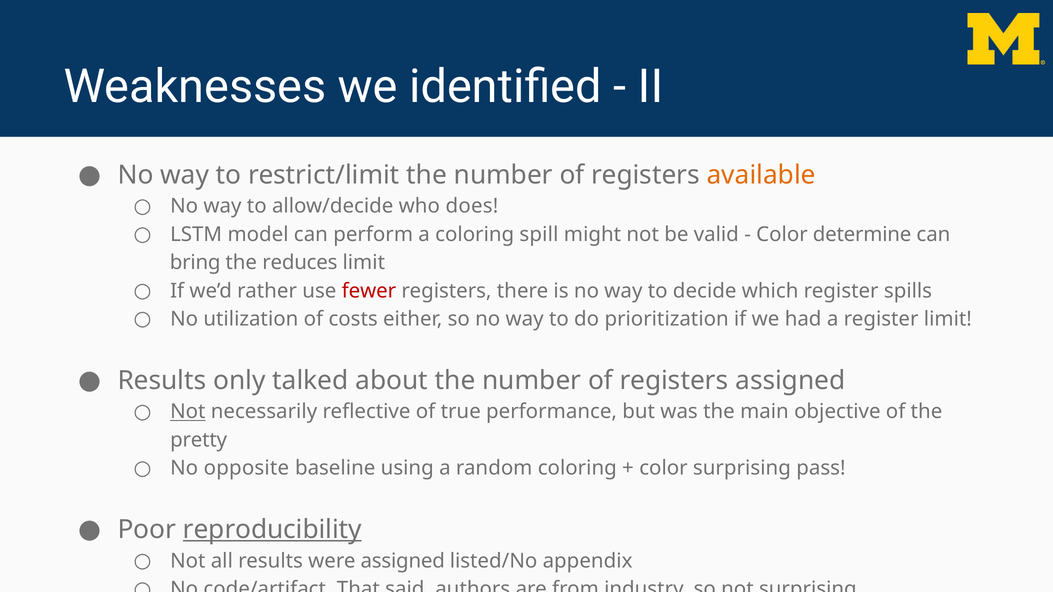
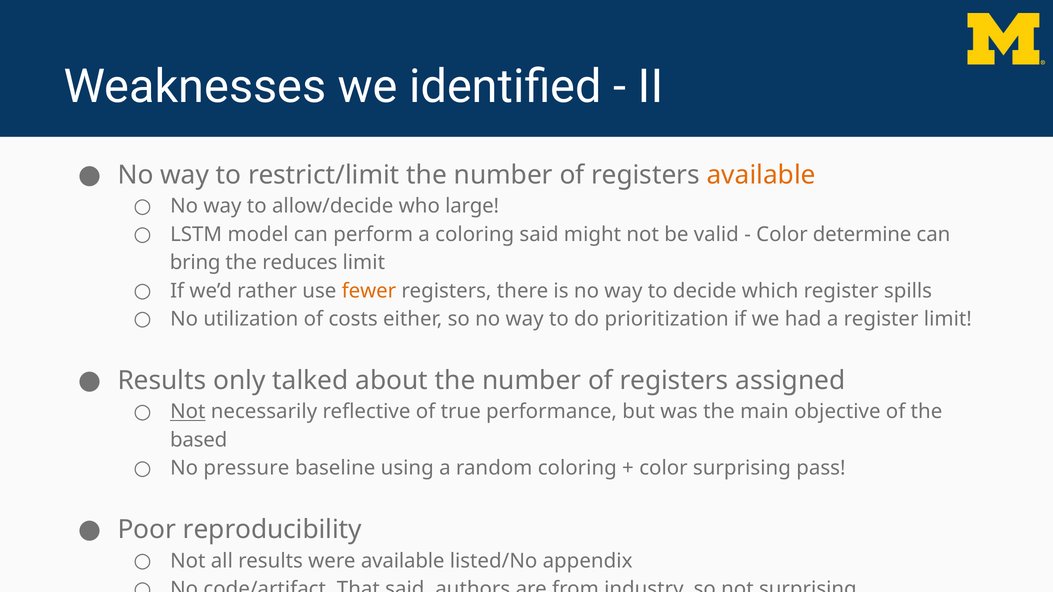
does: does -> large (472, 206)
coloring spill: spill -> said (539, 234)
fewer colour: red -> orange (369, 291)
pretty: pretty -> based (199, 440)
opposite: opposite -> pressure (246, 468)
reproducibility underline: present -> none (272, 530)
were assigned: assigned -> available (403, 561)
